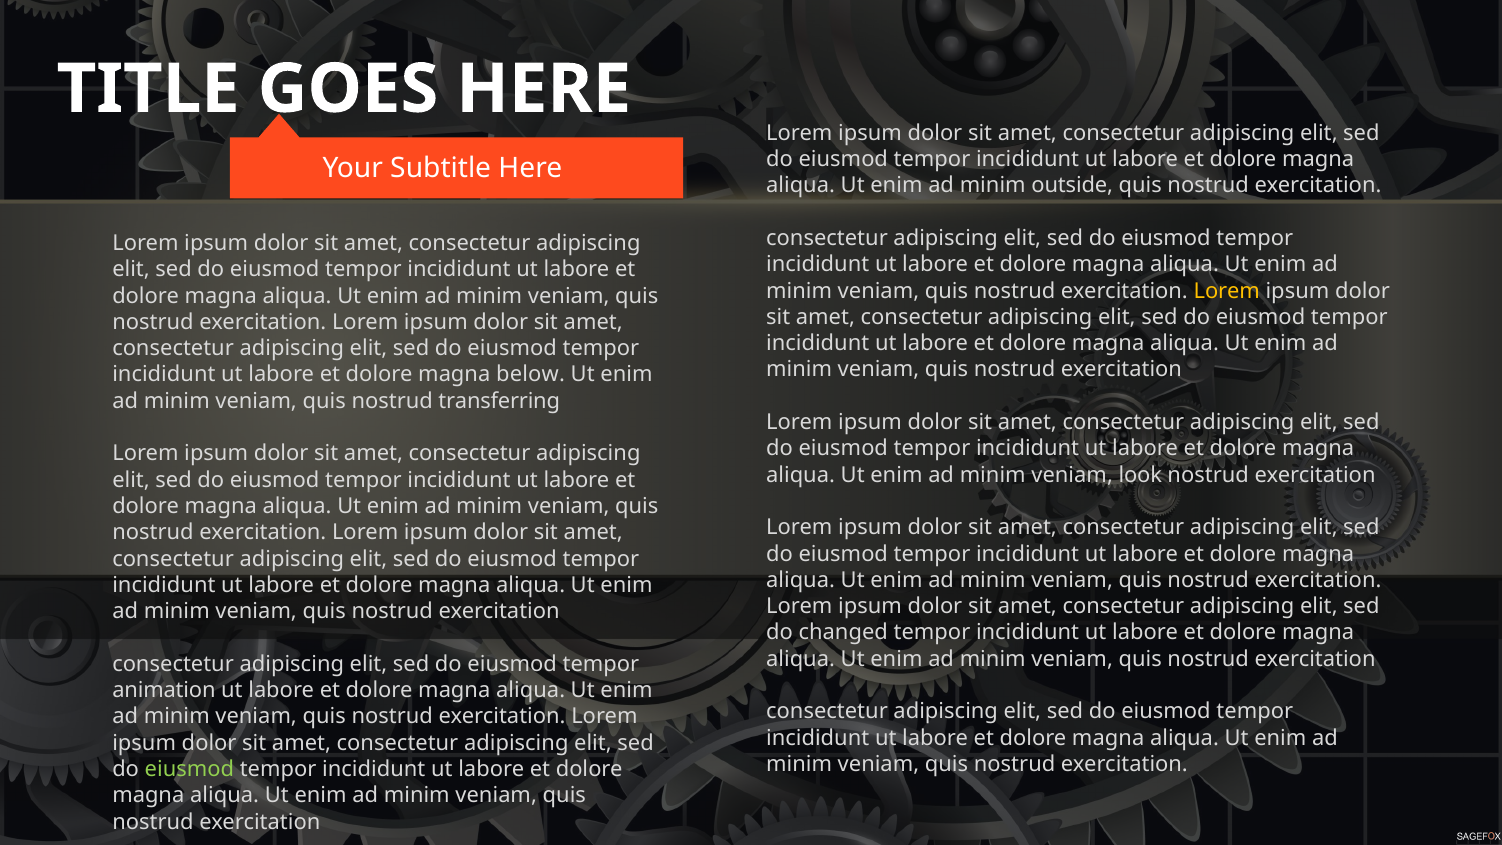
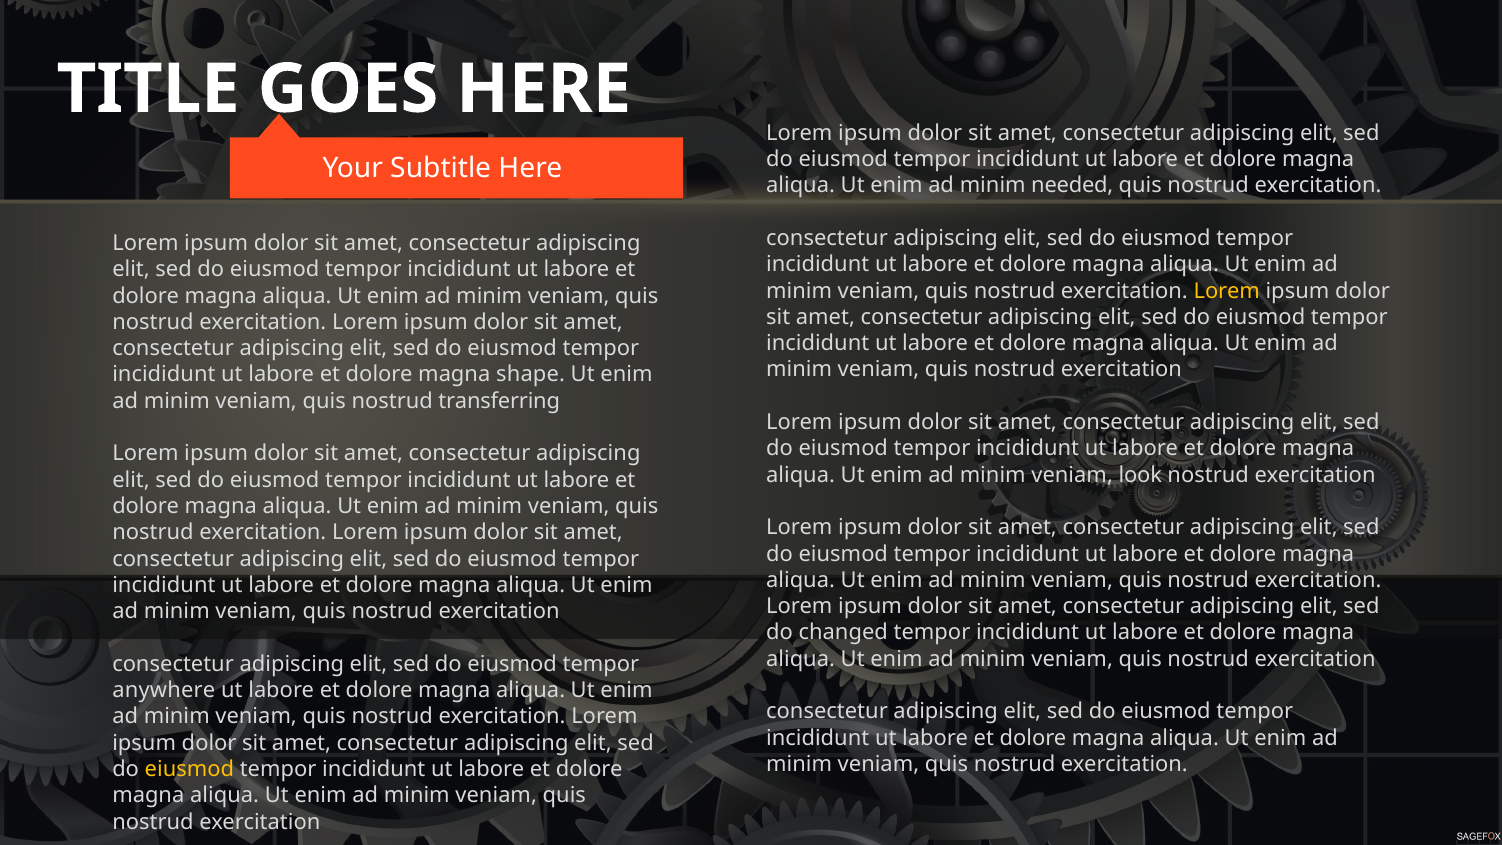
outside: outside -> needed (1072, 186)
below: below -> shape (531, 375)
animation: animation -> anywhere (164, 690)
eiusmod colour: light green -> yellow (189, 769)
